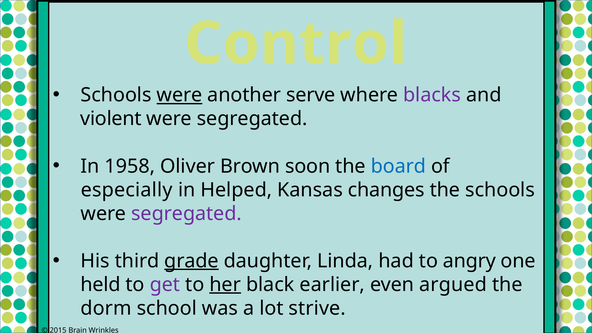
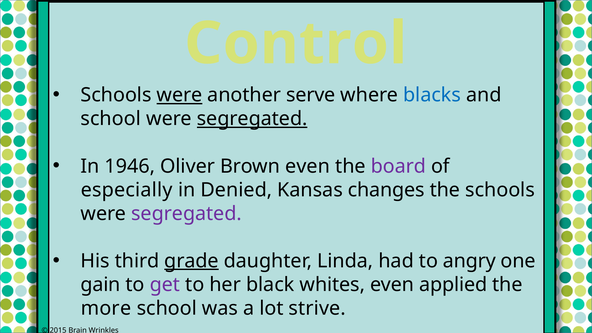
blacks colour: purple -> blue (432, 95)
violent: violent -> school (111, 119)
segregated underline: none -> present (252, 119)
1958: 1958 -> 1946 (130, 166)
Brown soon: soon -> even (308, 166)
board colour: blue -> purple (398, 166)
Helped: Helped -> Denied (236, 190)
held: held -> gain (101, 285)
her underline: present -> none (225, 285)
earlier: earlier -> whites (332, 285)
argued: argued -> applied (453, 285)
dorm: dorm -> more (106, 308)
